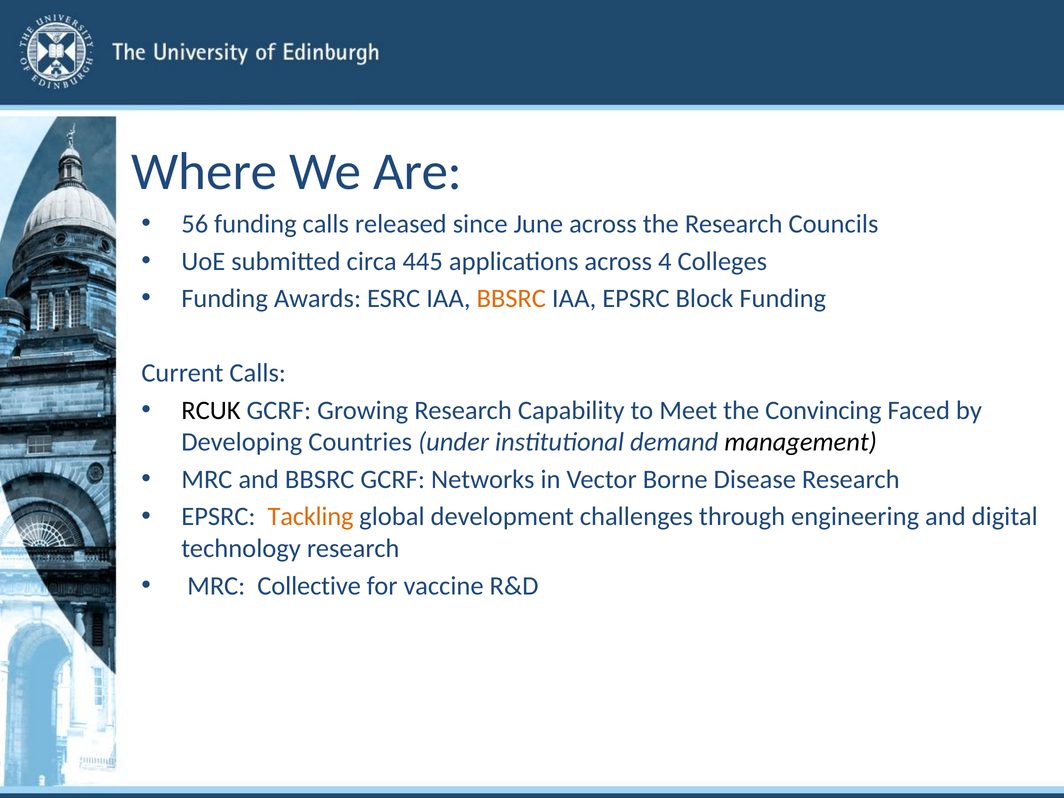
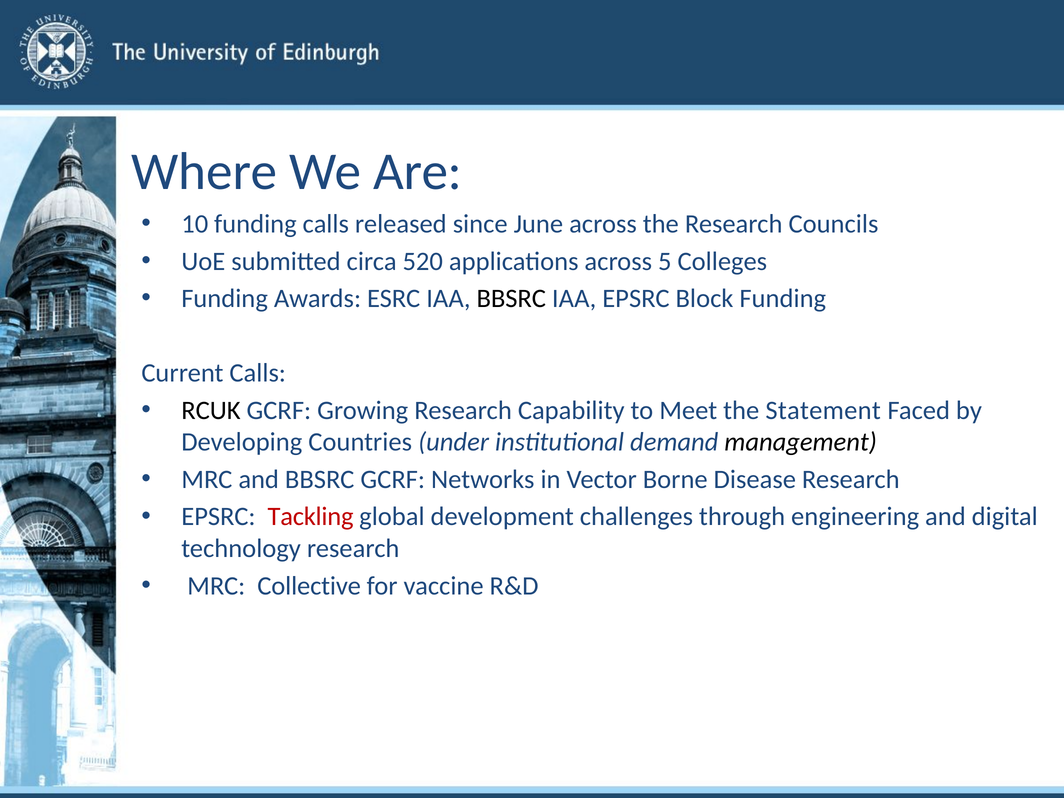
56: 56 -> 10 (195, 224)
445: 445 -> 520 (423, 261)
4: 4 -> 5 (665, 261)
BBSRC colour: orange -> black (511, 299)
Convincing: Convincing -> Statement (823, 410)
Tackling colour: orange -> red (311, 517)
